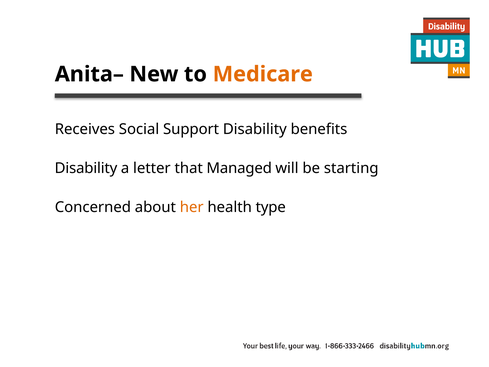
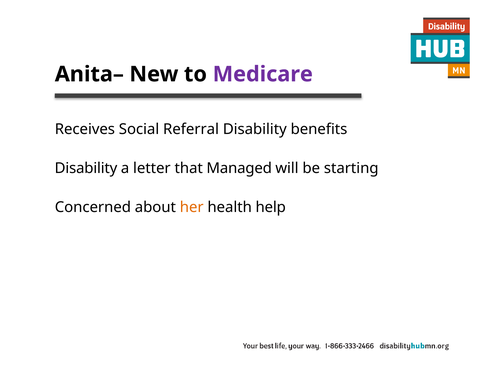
Medicare colour: orange -> purple (263, 74)
Support: Support -> Referral (191, 129)
type: type -> help (271, 207)
